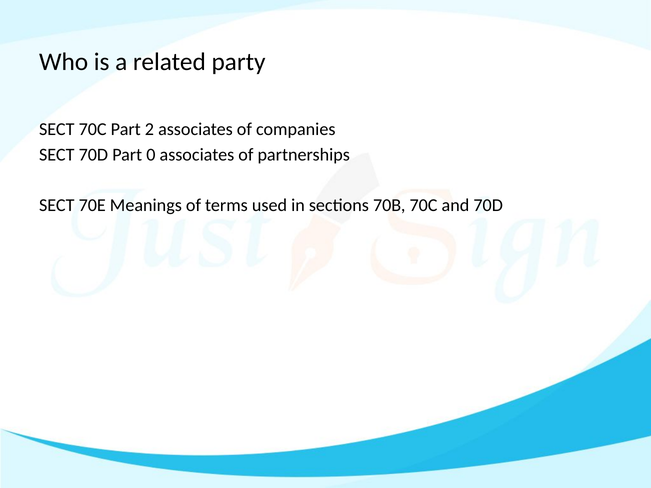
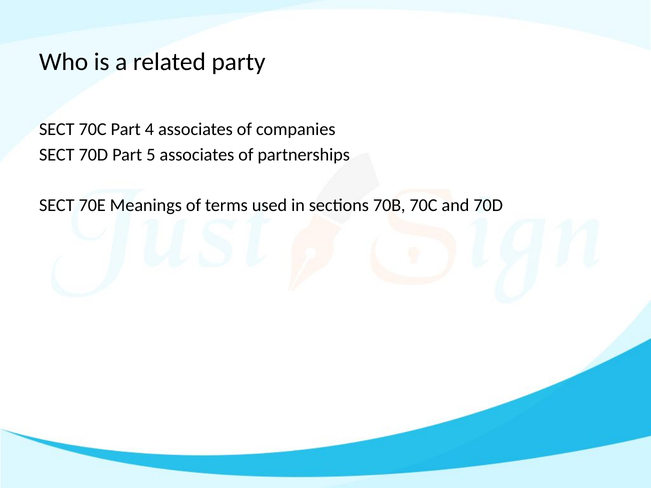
2: 2 -> 4 (149, 129)
0: 0 -> 5 (151, 155)
